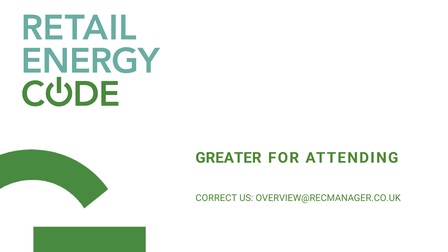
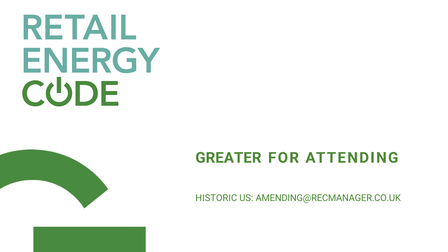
CORRECT: CORRECT -> HISTORIC (216, 198)
OVERVIEW@RECMANAGER.CO.UK: OVERVIEW@RECMANAGER.CO.UK -> AMENDING@RECMANAGER.CO.UK (328, 198)
